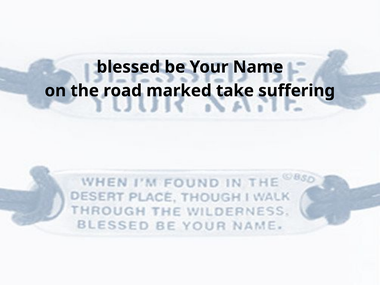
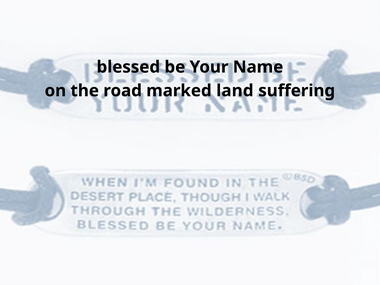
take: take -> land (235, 91)
